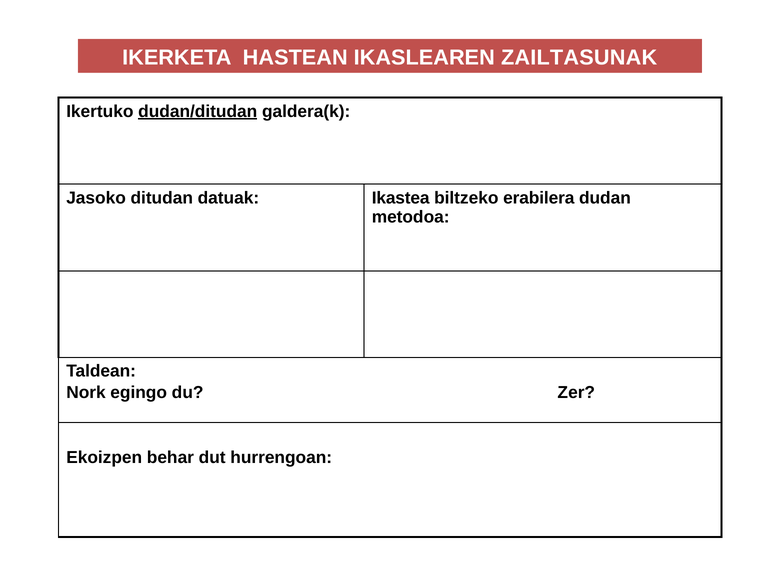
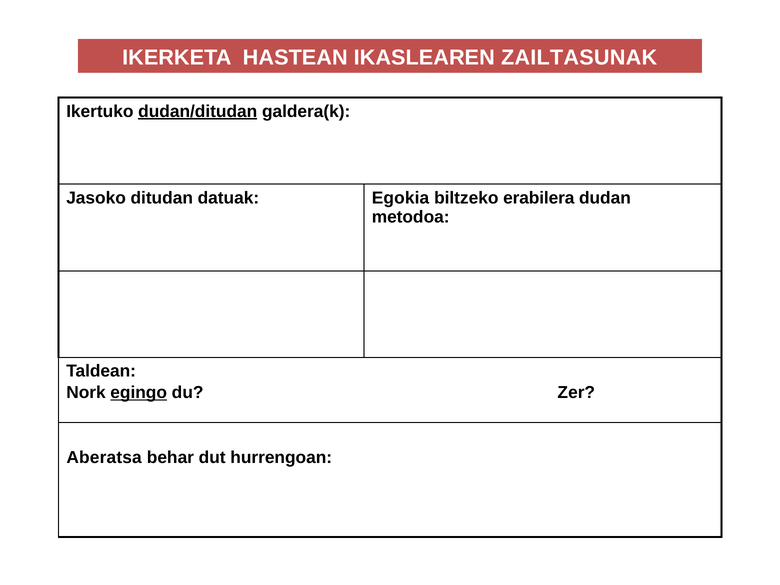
Ikastea: Ikastea -> Egokia (401, 198)
egingo underline: none -> present (139, 393)
Ekoizpen: Ekoizpen -> Aberatsa (104, 458)
